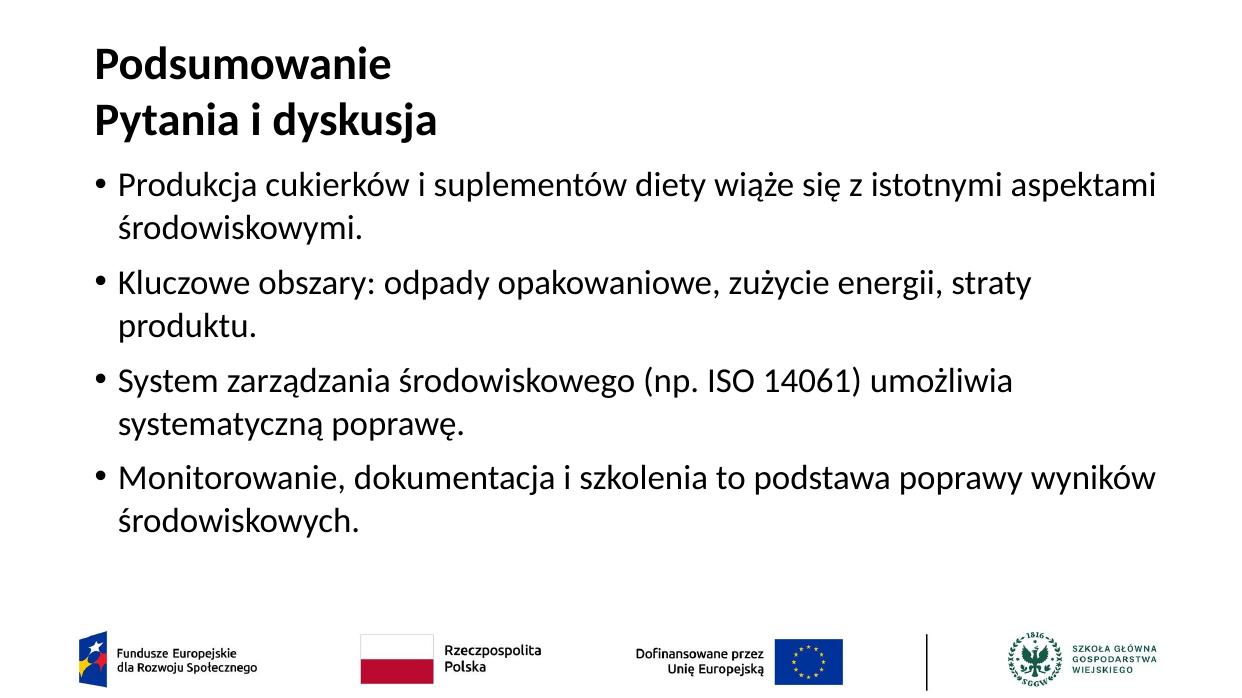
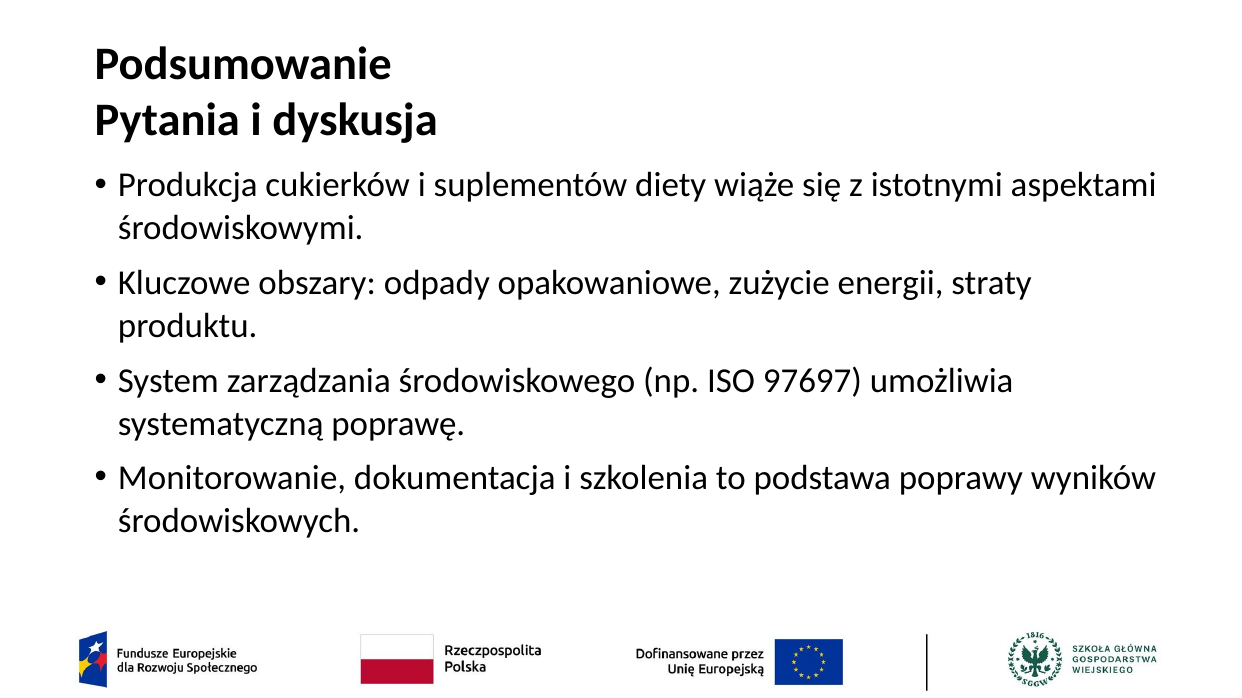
14061: 14061 -> 97697 (812, 381)
